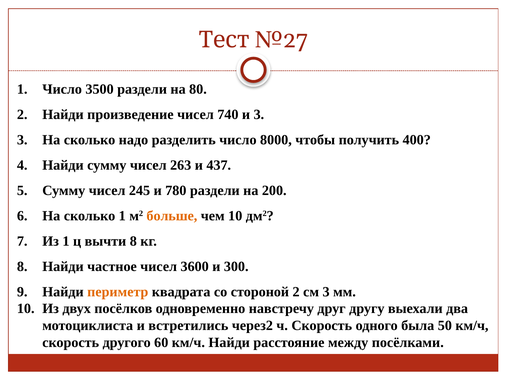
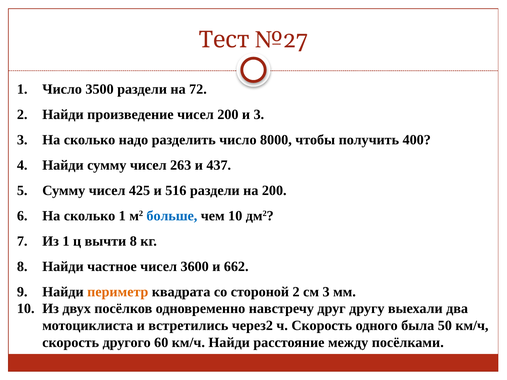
80: 80 -> 72 (198, 89)
чисел 740: 740 -> 200 (228, 114)
245: 245 -> 425 (140, 190)
780: 780 -> 516 (176, 190)
больше colour: orange -> blue (172, 216)
300: 300 -> 662 (236, 267)
